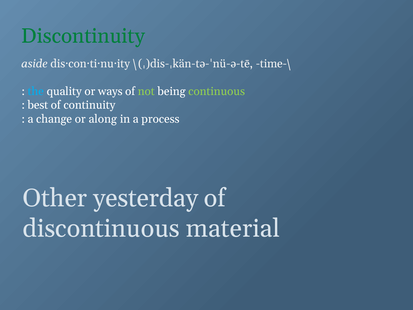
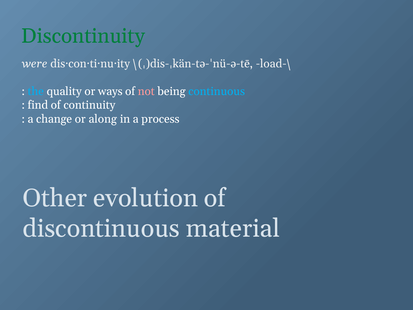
aside: aside -> were (34, 64)
time-\: time-\ -> load-\ (274, 64)
not colour: light green -> pink (146, 91)
continuous colour: light green -> light blue (217, 91)
best: best -> find (38, 105)
yesterday: yesterday -> evolution (146, 198)
